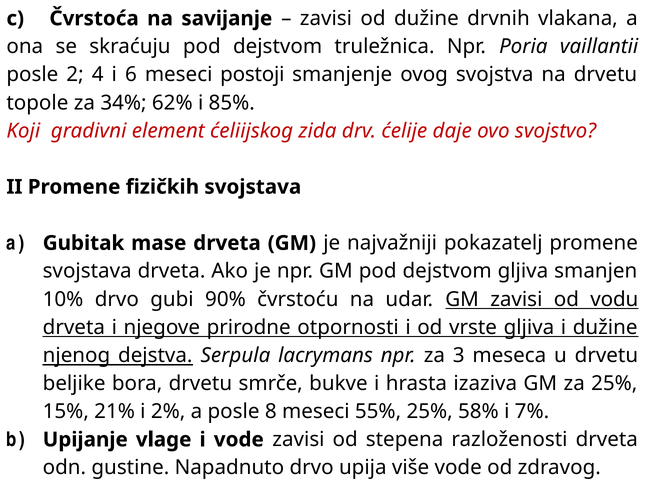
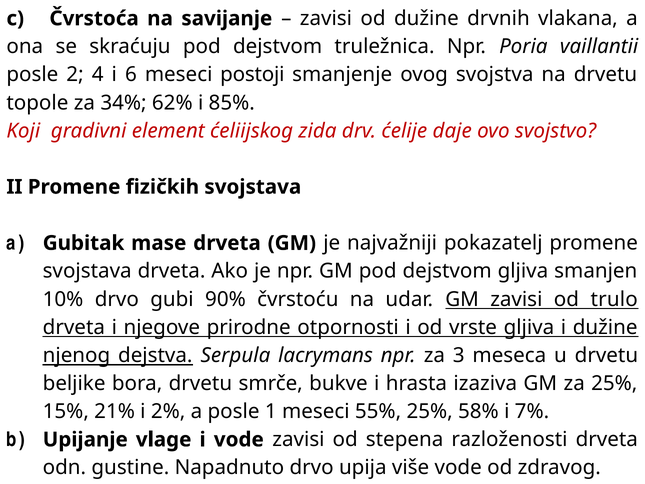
vodu: vodu -> trulo (614, 299)
8: 8 -> 1 (271, 411)
